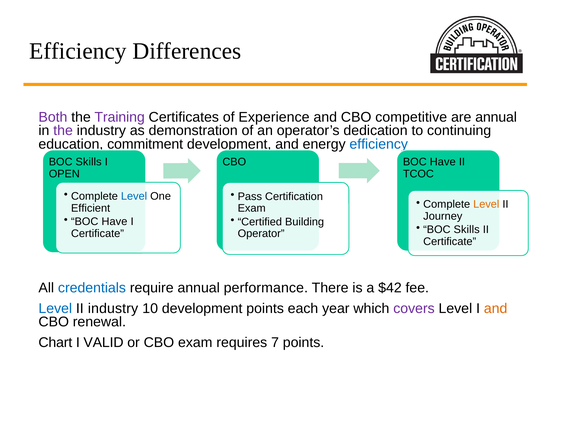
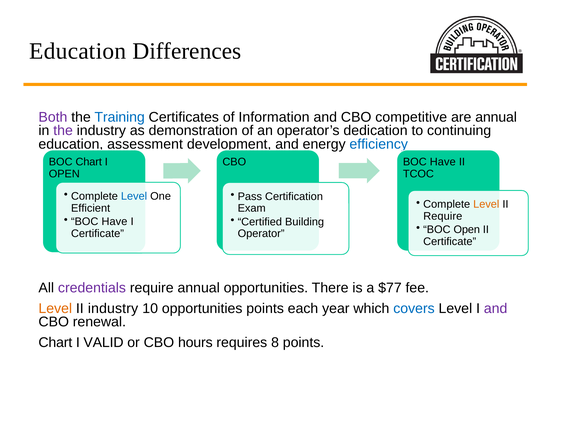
Efficiency: Efficiency -> Education (78, 51)
Training colour: purple -> blue (120, 117)
Experience: Experience -> Information (274, 117)
commitment: commitment -> assessment (145, 144)
Skills: Skills -> Chart (89, 162)
Journey: Journey -> Require (443, 216)
Skills: Skills -> Open (467, 230)
credentials colour: blue -> purple (92, 288)
annual performance: performance -> opportunities (266, 288)
$42: $42 -> $77 (390, 288)
Level colour: blue -> orange (55, 309)
10 development: development -> opportunities (202, 309)
covers colour: purple -> blue (414, 309)
and colour: orange -> purple (496, 309)
CBO exam: exam -> hours (195, 343)
7: 7 -> 8 (275, 343)
